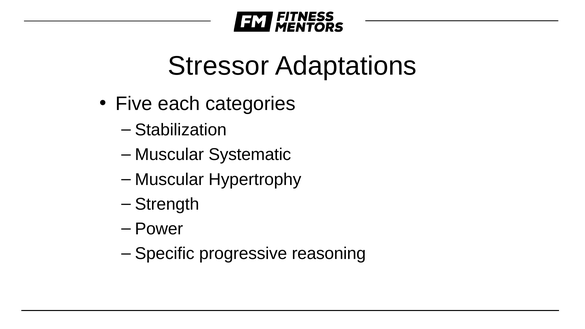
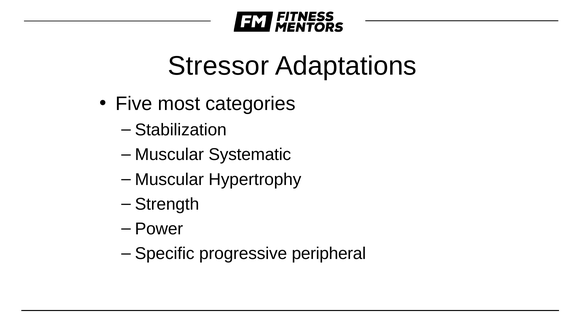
each: each -> most (179, 104)
reasoning: reasoning -> peripheral (329, 254)
